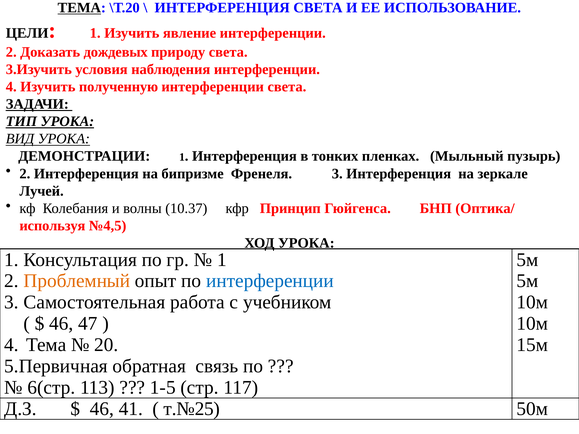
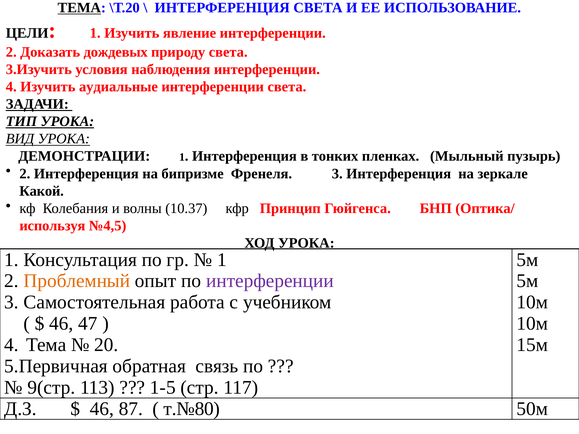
полученную: полученную -> аудиальные (118, 87)
Лучей: Лучей -> Какой (42, 191)
интерференции colour: blue -> purple (270, 281)
6(стр: 6(стр -> 9(стр (51, 388)
41: 41 -> 87 (131, 409)
т.№25: т.№25 -> т.№80 (192, 409)
